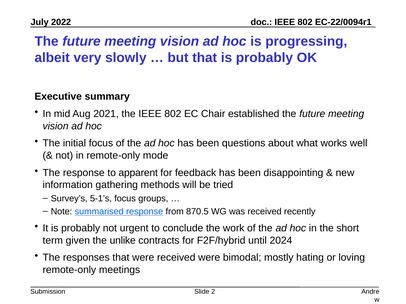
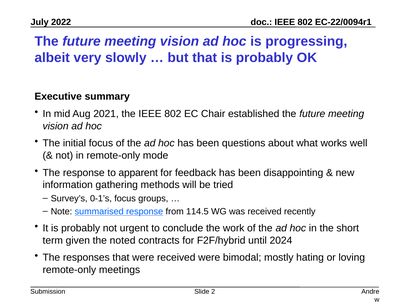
5-1’s: 5-1’s -> 0-1’s (101, 199)
870.5: 870.5 -> 114.5 (197, 212)
unlike: unlike -> noted (123, 241)
